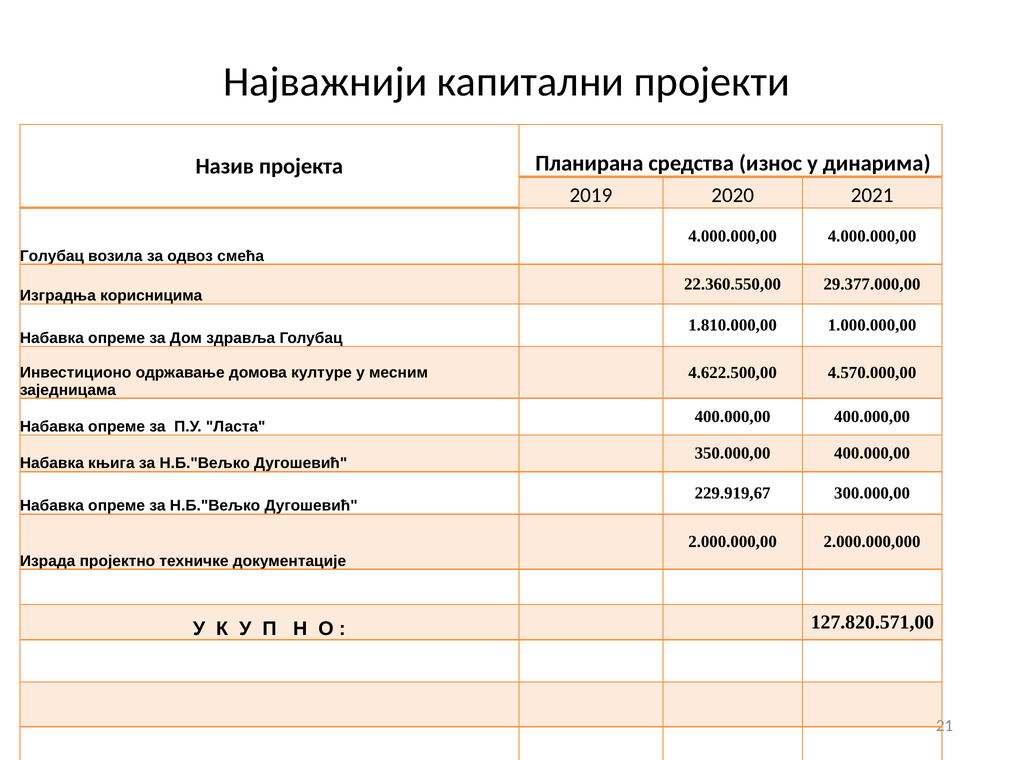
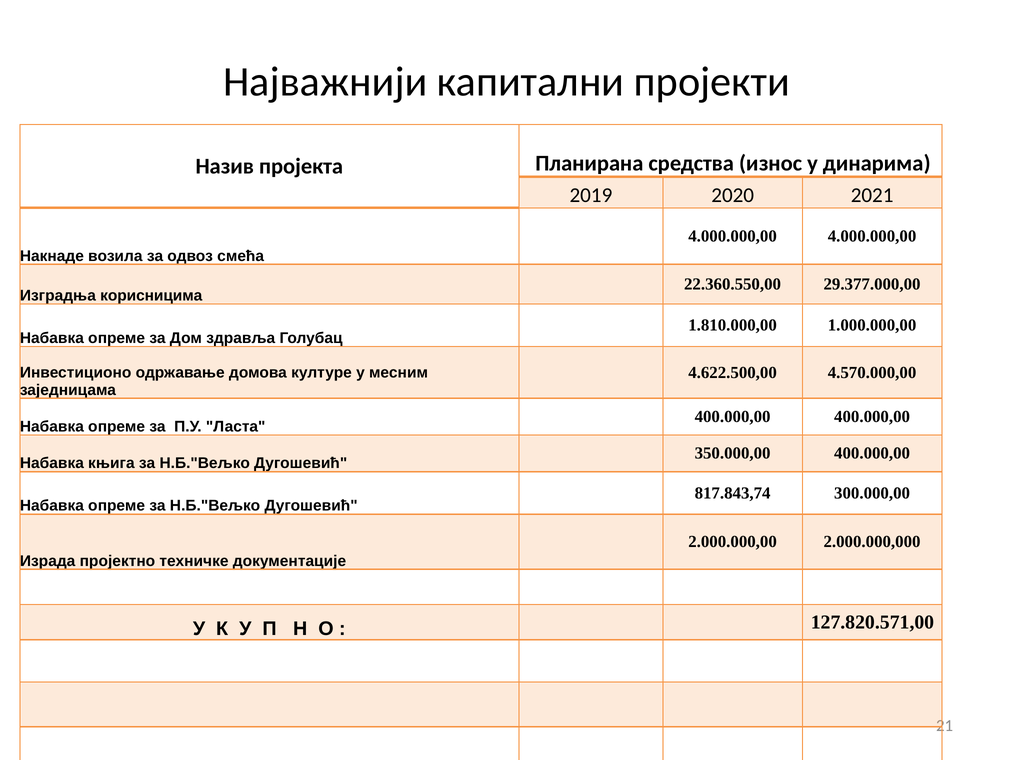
Голубац: Голубац -> Накнаде (52, 256)
229.919,67: 229.919,67 -> 817.843,74 (733, 493)
